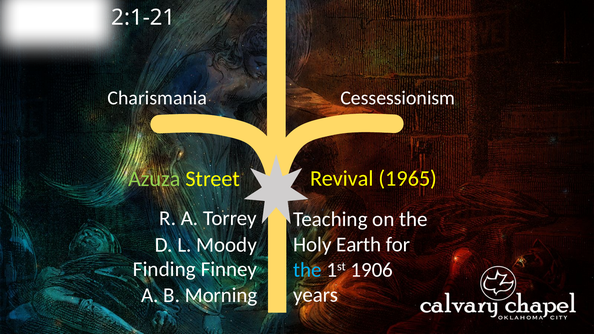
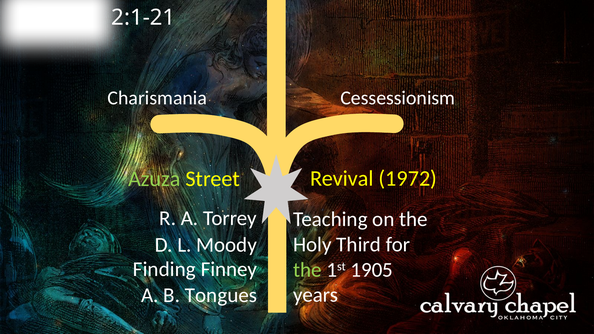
1965: 1965 -> 1972 (408, 179)
Earth: Earth -> Third (359, 245)
the colour: light blue -> light green (307, 270)
1906: 1906 -> 1905 (372, 270)
Morning: Morning -> Tongues (221, 295)
